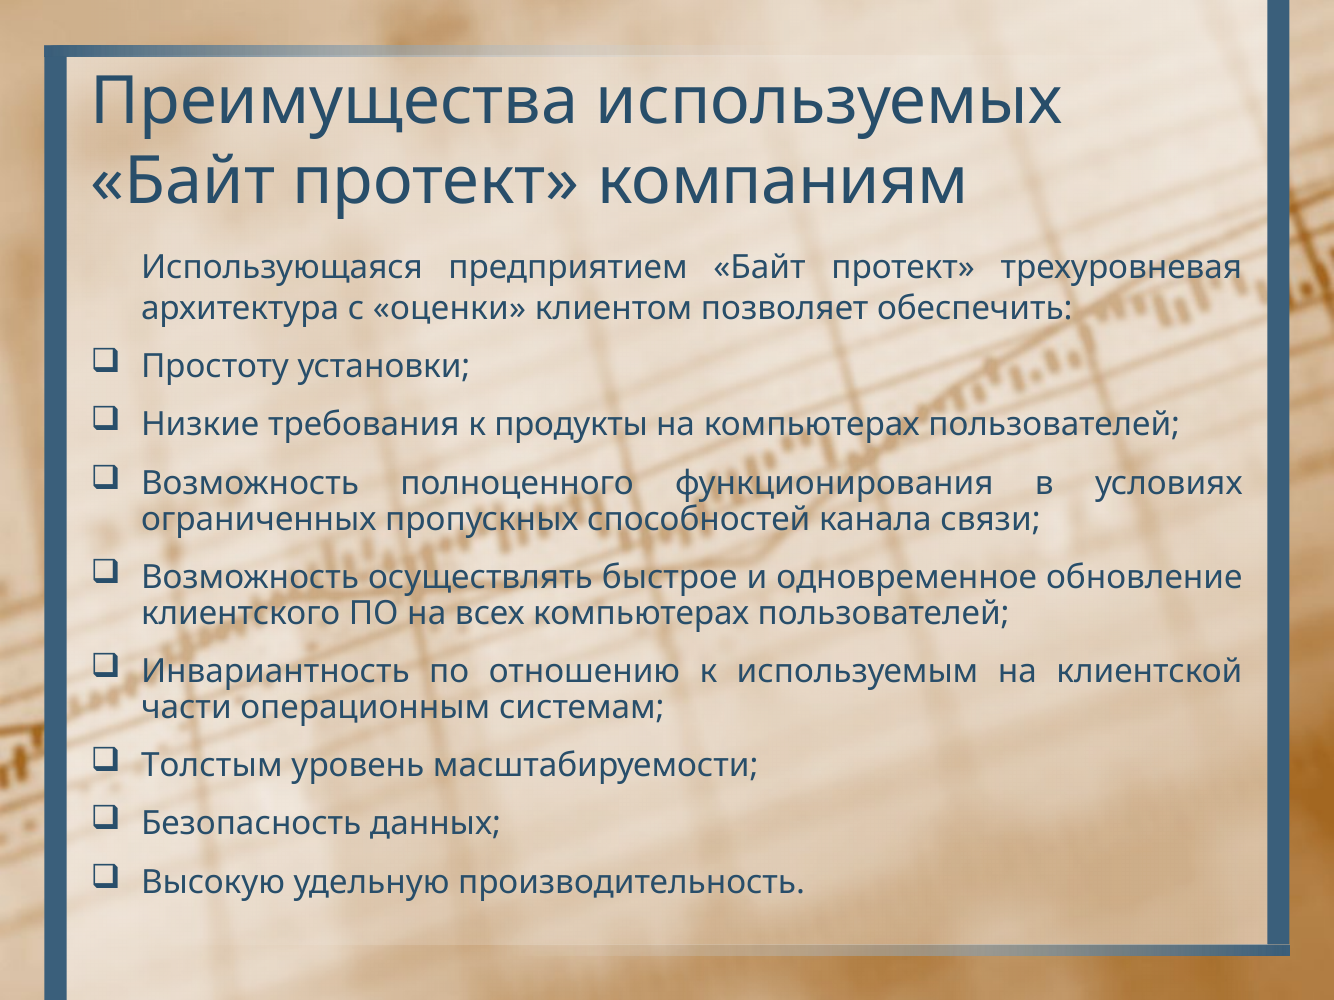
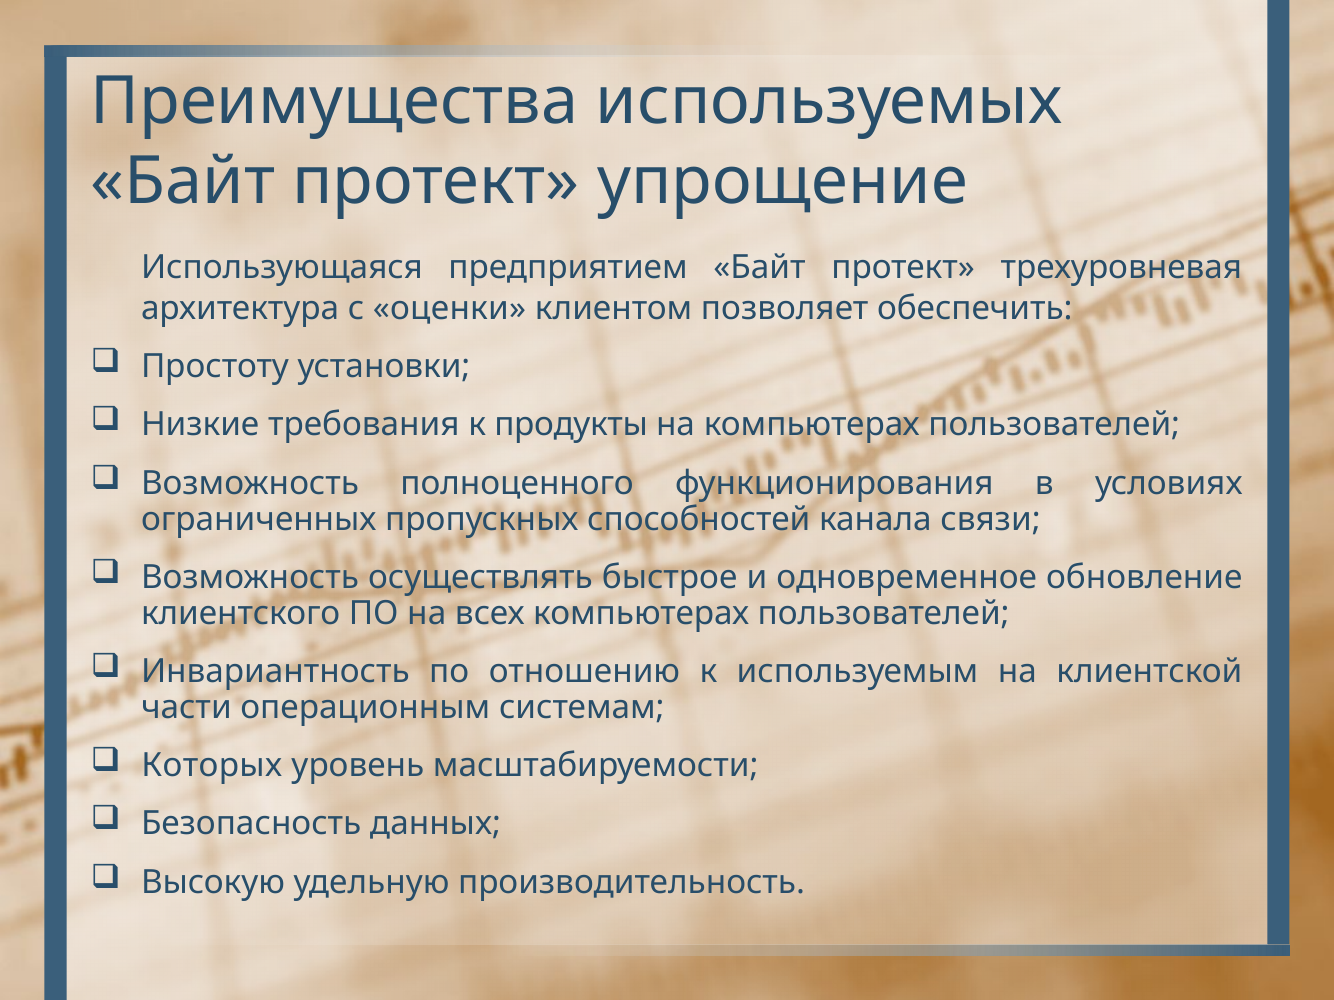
компаниям: компаниям -> упрощение (783, 182)
Толстым: Толстым -> Которых (212, 766)
